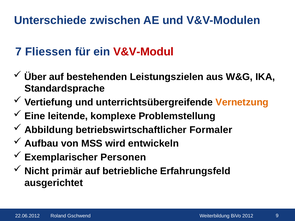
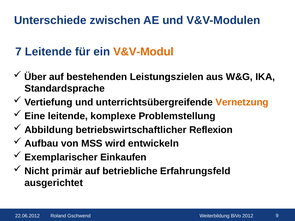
7 Fliessen: Fliessen -> Leitende (48, 52)
V&V-Modul colour: red -> orange (143, 52)
Formaler: Formaler -> Reflexion (211, 130)
Personen: Personen -> Einkaufen (123, 157)
